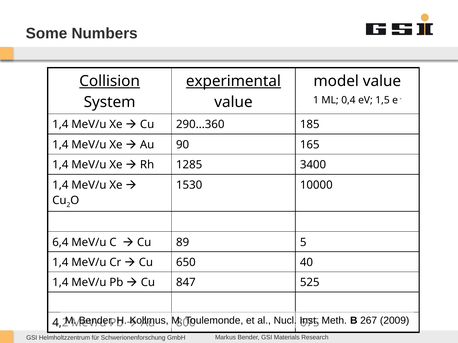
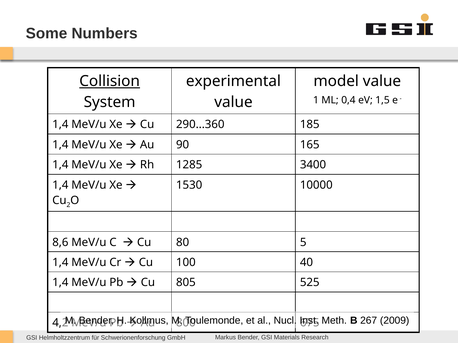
experimental underline: present -> none (233, 81)
6,4: 6,4 -> 8,6 (60, 243)
89: 89 -> 80 (183, 243)
650: 650 -> 100 (186, 263)
847: 847 -> 805 (186, 283)
